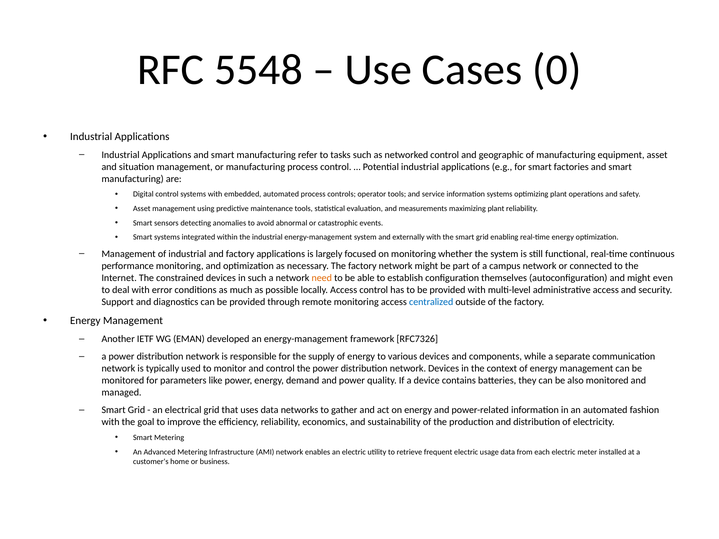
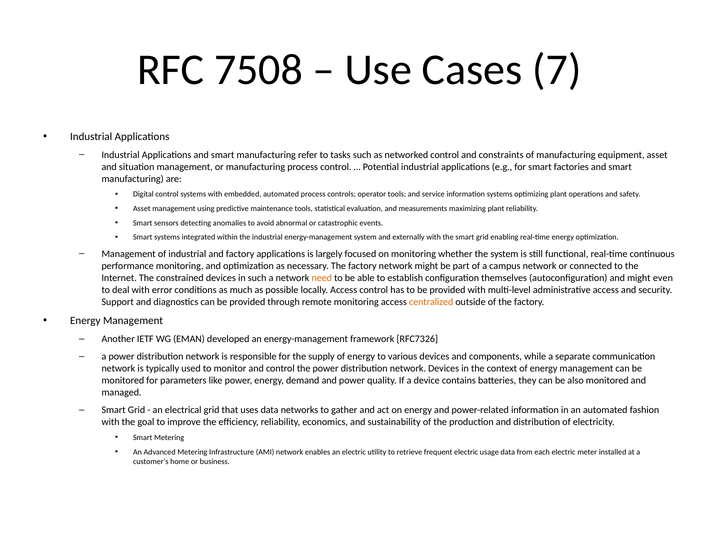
5548: 5548 -> 7508 (258, 70)
0: 0 -> 7 (557, 70)
geographic: geographic -> constraints (501, 155)
centralized colour: blue -> orange (431, 302)
